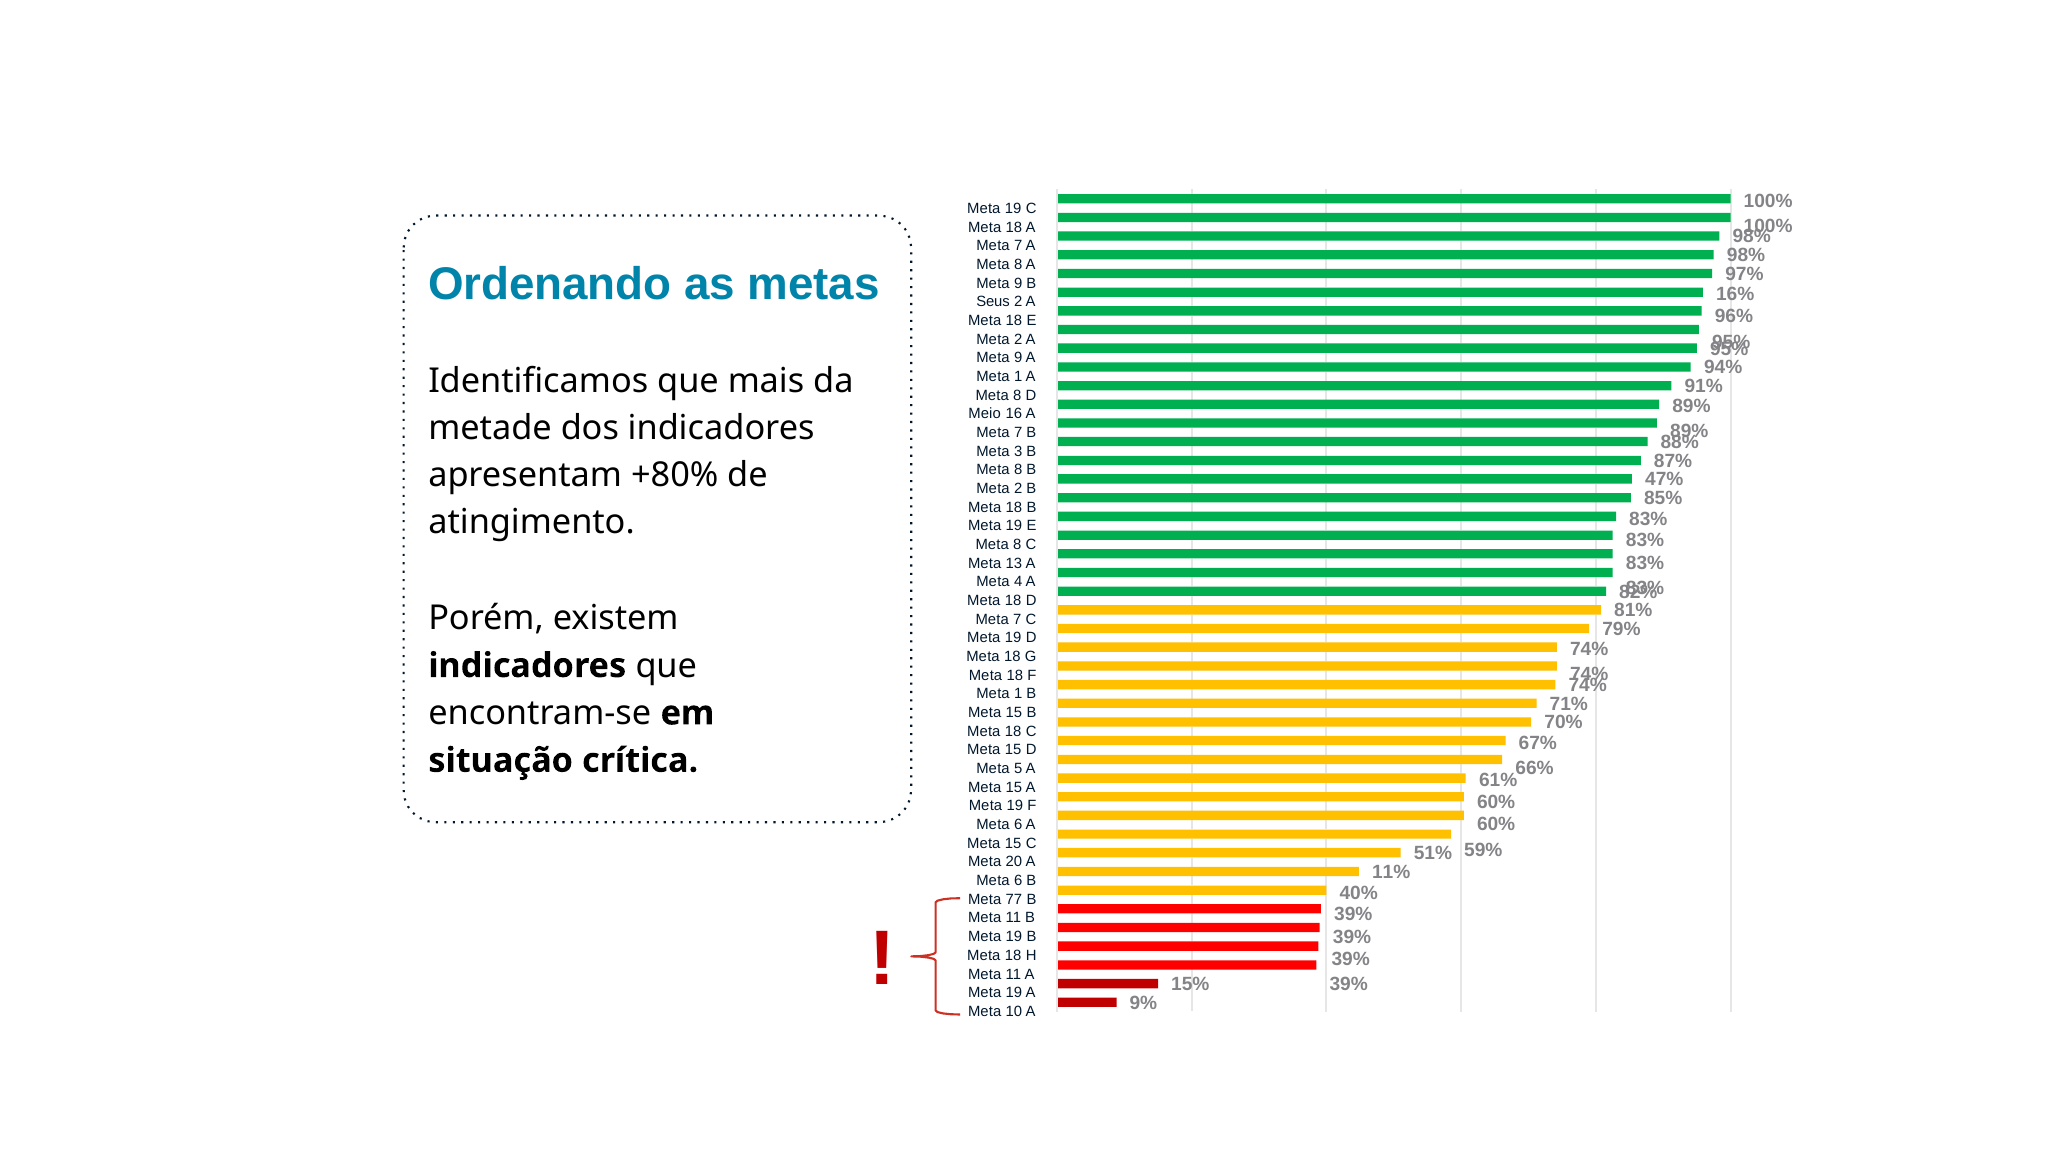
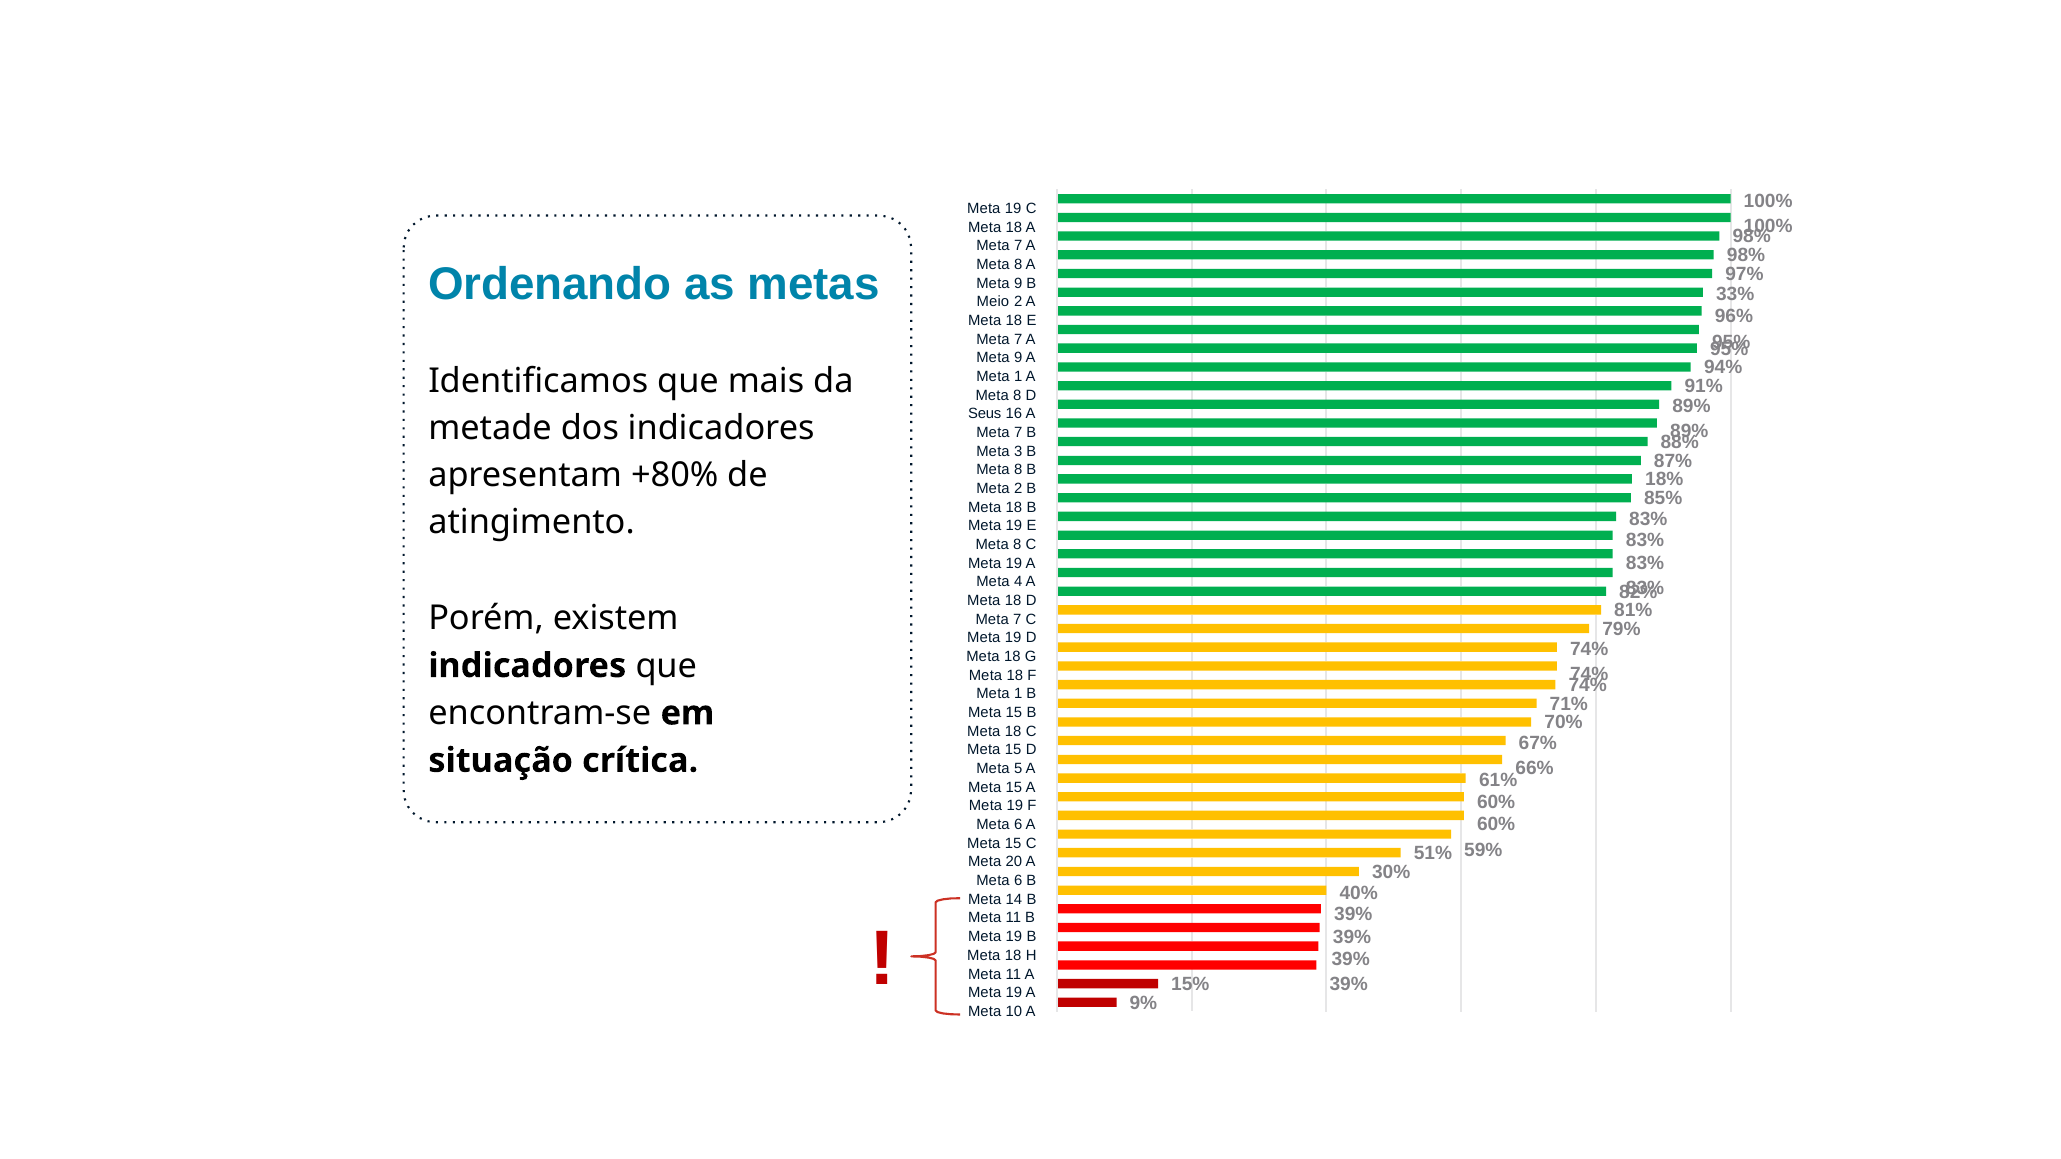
16%: 16% -> 33% (1735, 295)
Seus: Seus -> Meio (993, 302)
2: 2 -> 7 (1018, 339)
Meio: Meio -> Seus (985, 414)
47%: 47% -> 18% (1664, 480)
13: 13 -> 19 (1014, 563)
11%: 11% -> 30% (1391, 872)
77: 77 -> 14 (1014, 900)
